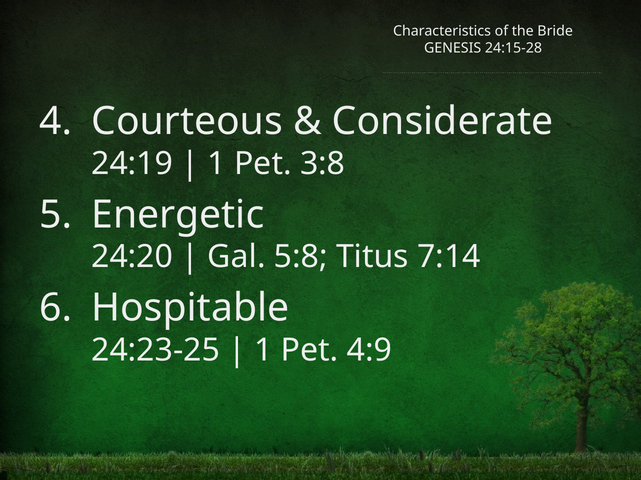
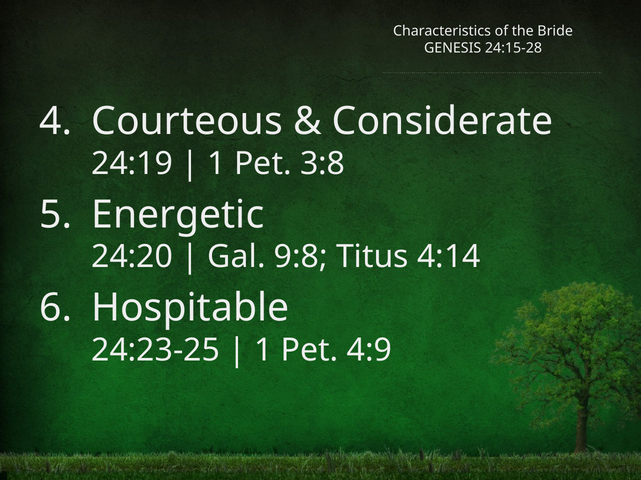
5:8: 5:8 -> 9:8 (301, 257)
7:14: 7:14 -> 4:14 (449, 257)
